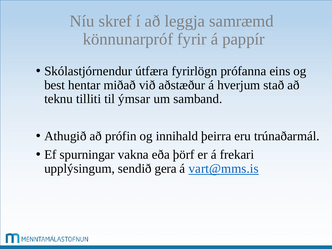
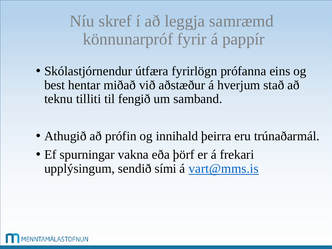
ýmsar: ýmsar -> fengið (134, 99)
gera: gera -> sími (166, 169)
